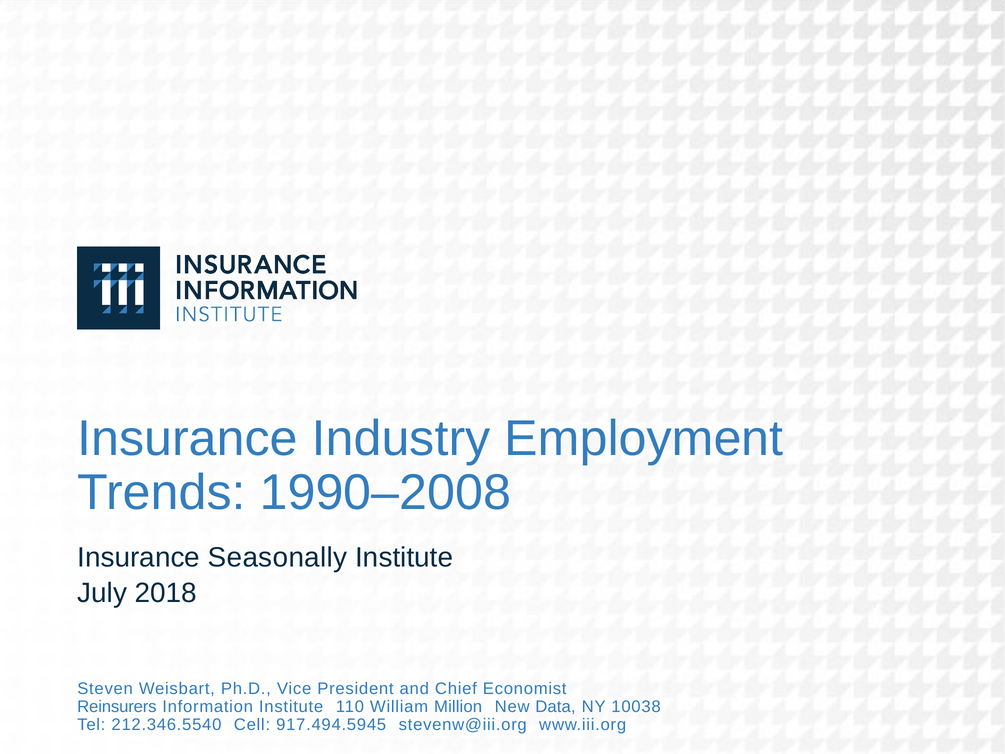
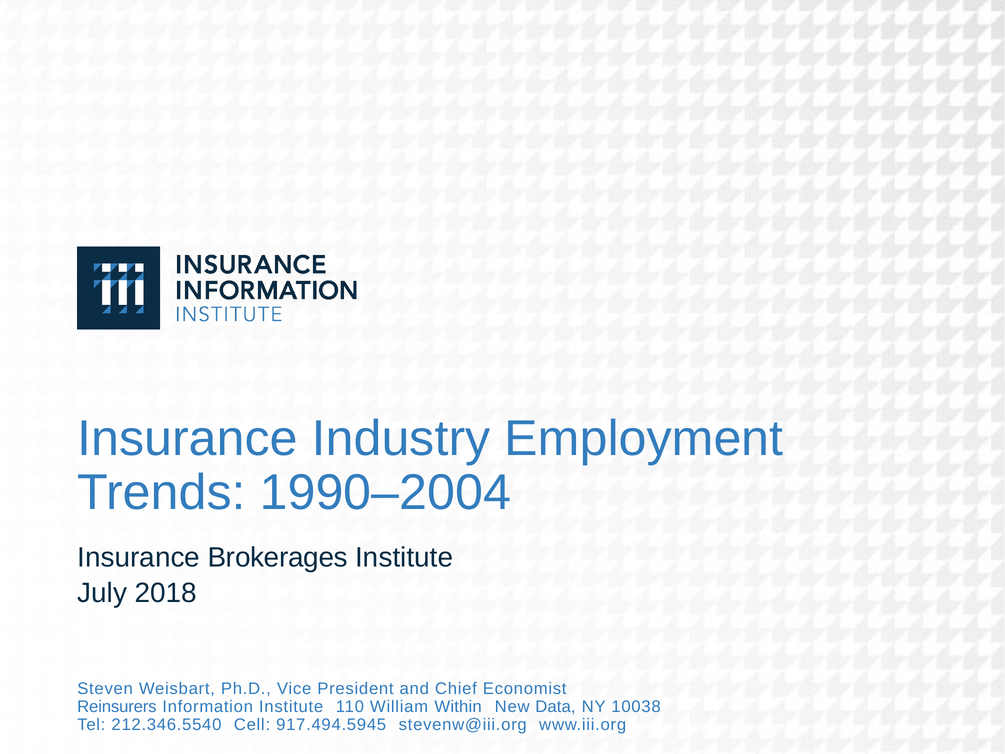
1990–2008: 1990–2008 -> 1990–2004 (385, 493)
Seasonally: Seasonally -> Brokerages (278, 557)
Million: Million -> Within (458, 706)
